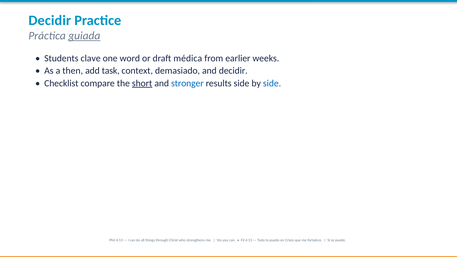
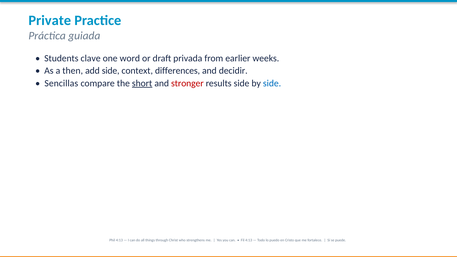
Decidir: Decidir -> Private (50, 21)
guiada underline: present -> none (84, 36)
médica: médica -> privada (188, 58)
add task: task -> side (111, 71)
demasiado: demasiado -> differences (178, 71)
Checklist: Checklist -> Sencillas (61, 83)
stronger colour: blue -> red (187, 83)
